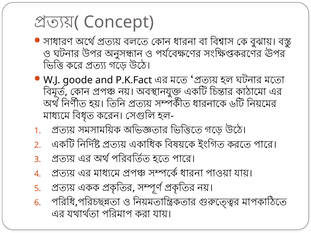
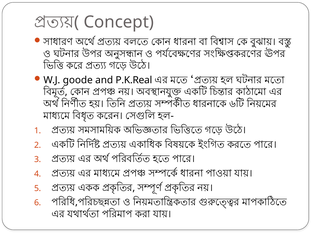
P.K.Fact: P.K.Fact -> P.K.Real (134, 80)
